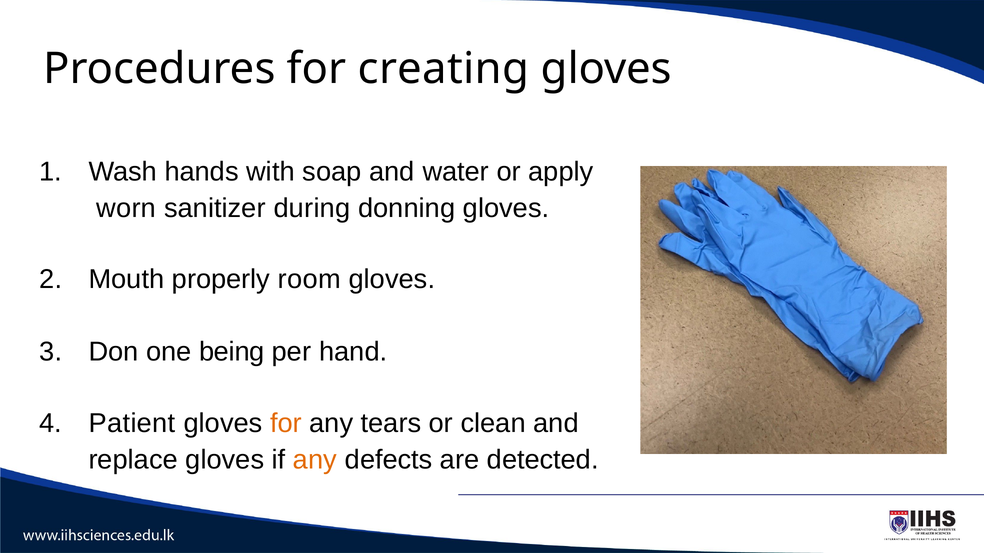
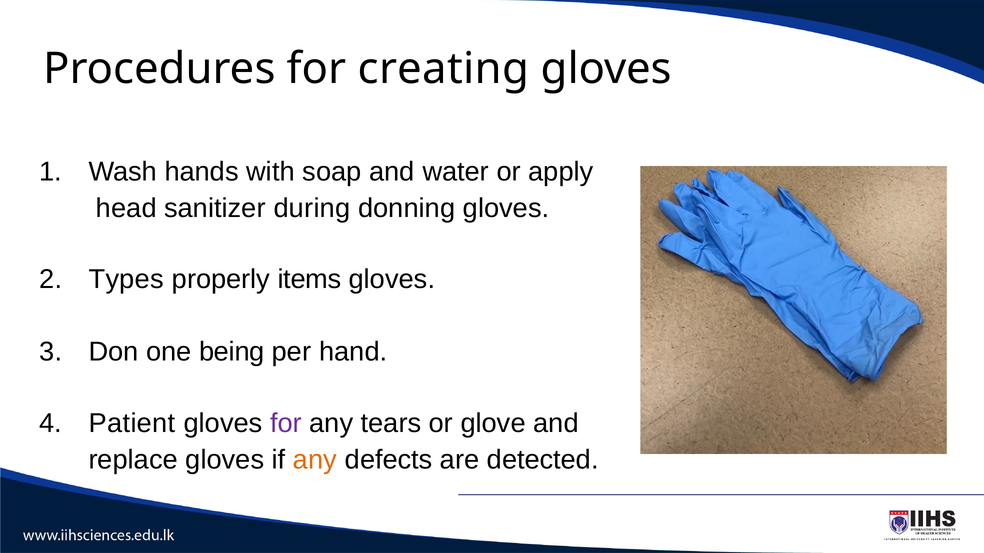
worn: worn -> head (126, 208)
Mouth: Mouth -> Types (126, 279)
room: room -> items (310, 279)
for colour: orange -> purple (286, 424)
clean: clean -> glove (493, 424)
